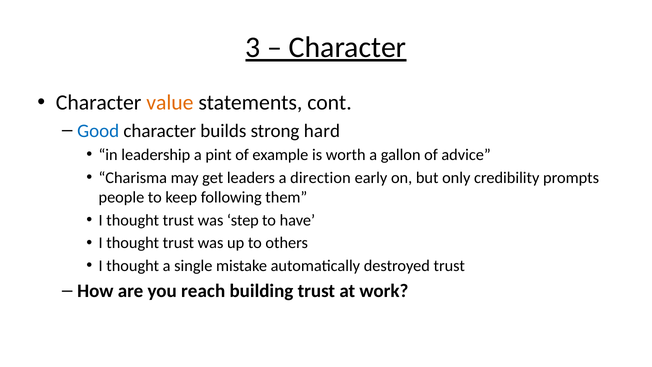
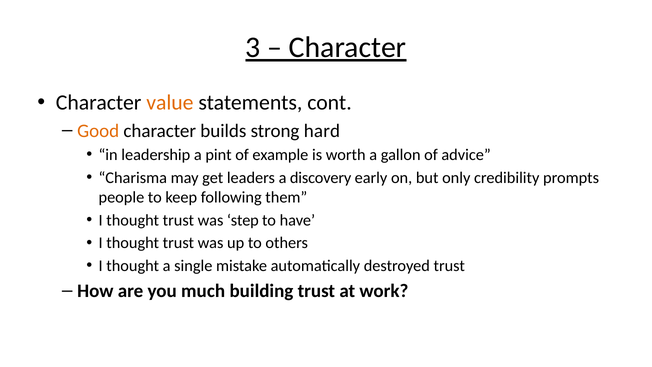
Good colour: blue -> orange (98, 131)
direction: direction -> discovery (321, 178)
reach: reach -> much (203, 291)
